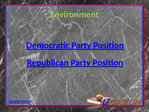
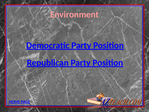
Environment colour: light green -> pink (74, 14)
